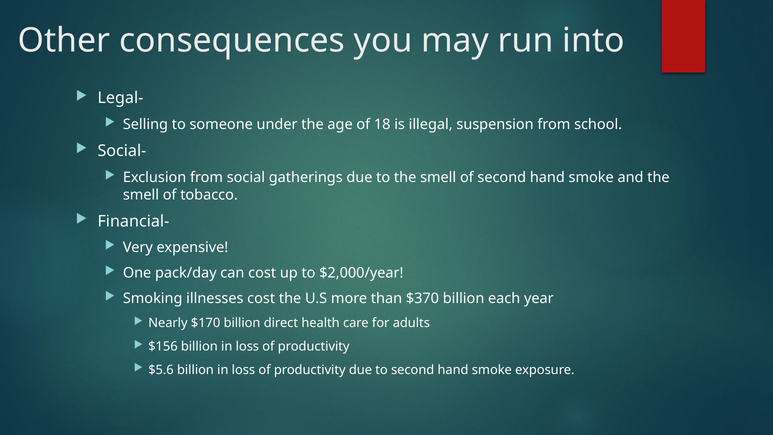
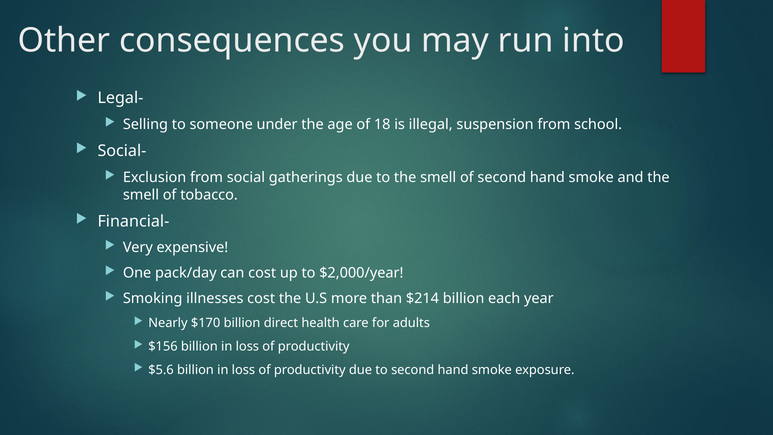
$370: $370 -> $214 (422, 298)
